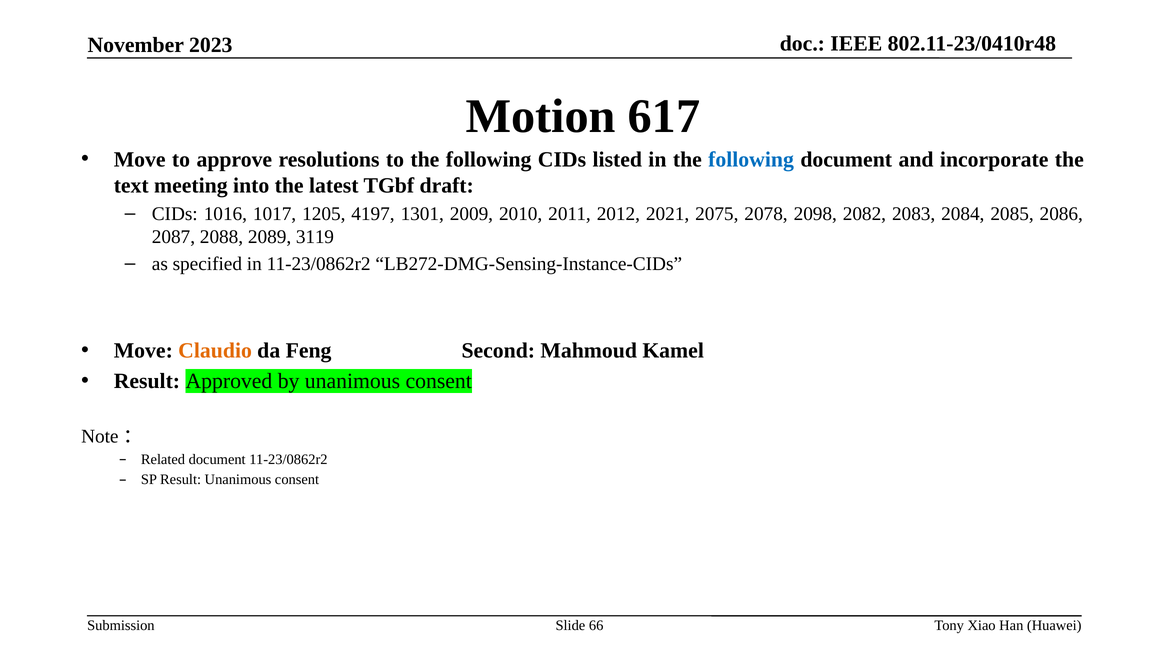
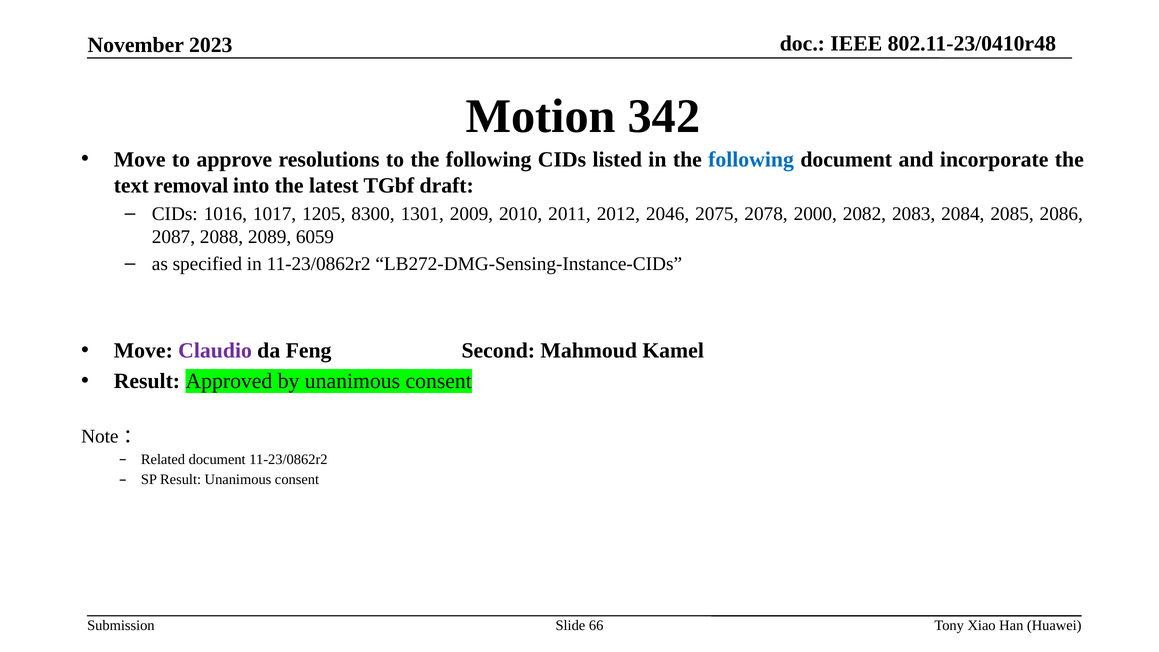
617: 617 -> 342 (664, 116)
meeting: meeting -> removal (191, 186)
4197: 4197 -> 8300 (373, 214)
2021: 2021 -> 2046 (668, 214)
2098: 2098 -> 2000 (815, 214)
3119: 3119 -> 6059 (315, 237)
Claudio colour: orange -> purple (215, 351)
